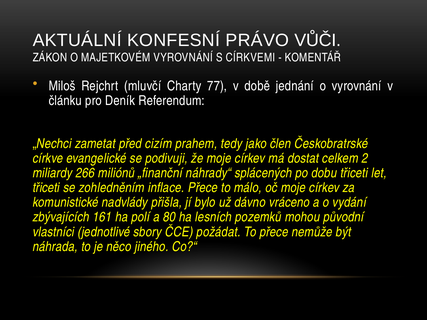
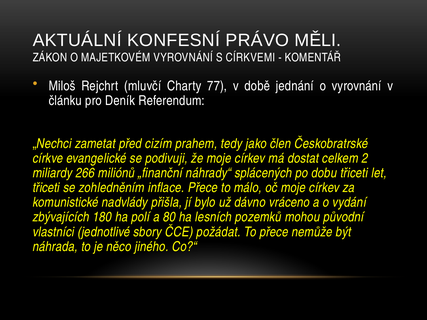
VŮČI: VŮČI -> MĚLI (318, 40)
161: 161 -> 180 (102, 217)
